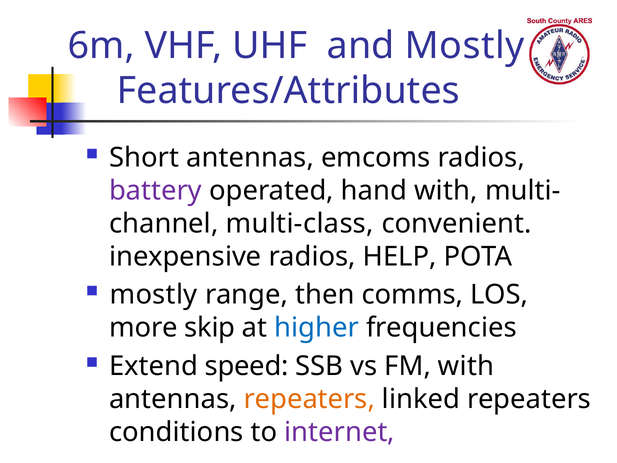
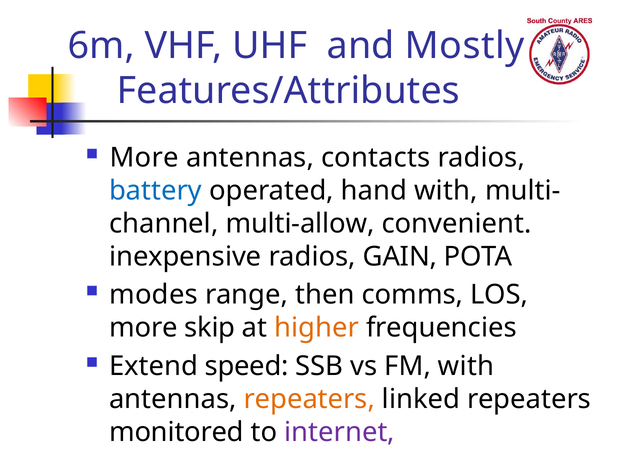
Short: Short -> More (144, 158)
emcoms: emcoms -> contacts (376, 158)
battery colour: purple -> blue (156, 191)
multi-class: multi-class -> multi-allow (300, 223)
HELP: HELP -> GAIN (400, 256)
mostly: mostly -> modes (154, 295)
higher colour: blue -> orange (317, 328)
conditions: conditions -> monitored (176, 432)
